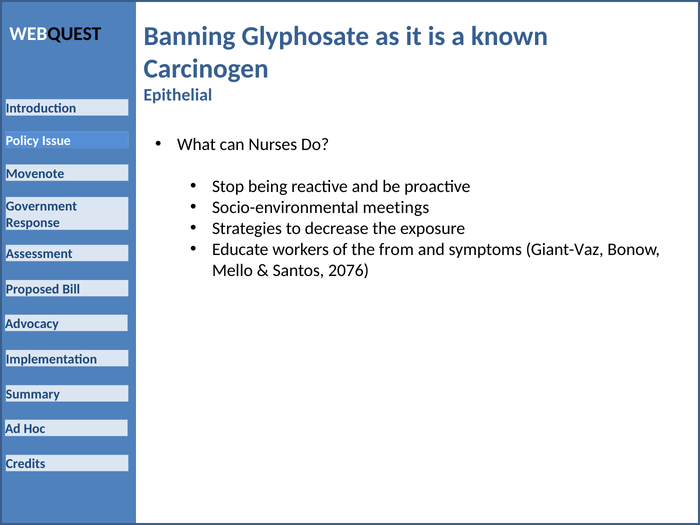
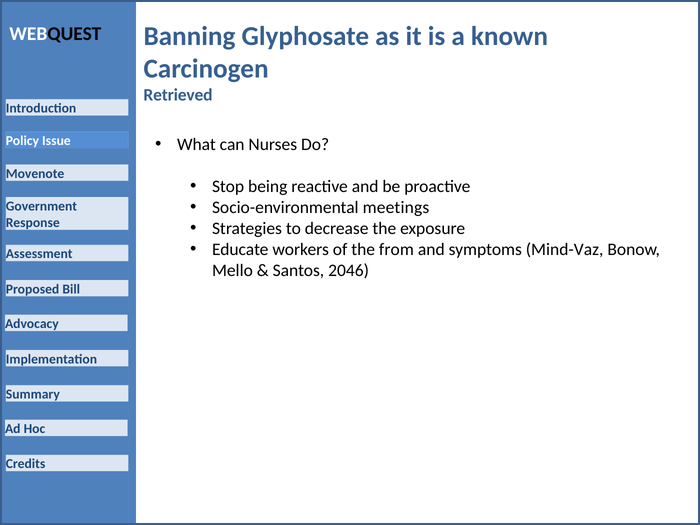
Epithelial: Epithelial -> Retrieved (178, 95)
Giant-Vaz: Giant-Vaz -> Mind-Vaz (565, 249)
2076: 2076 -> 2046 (349, 270)
